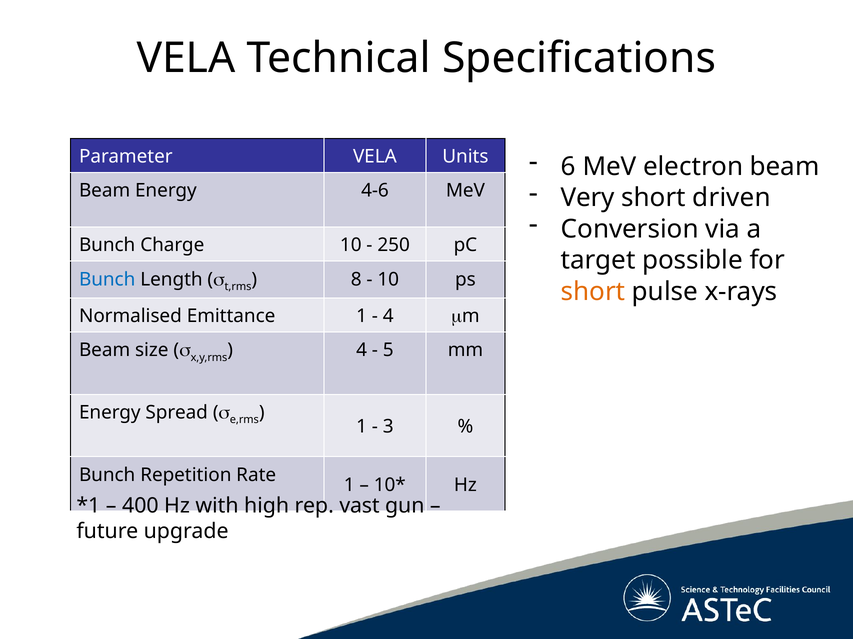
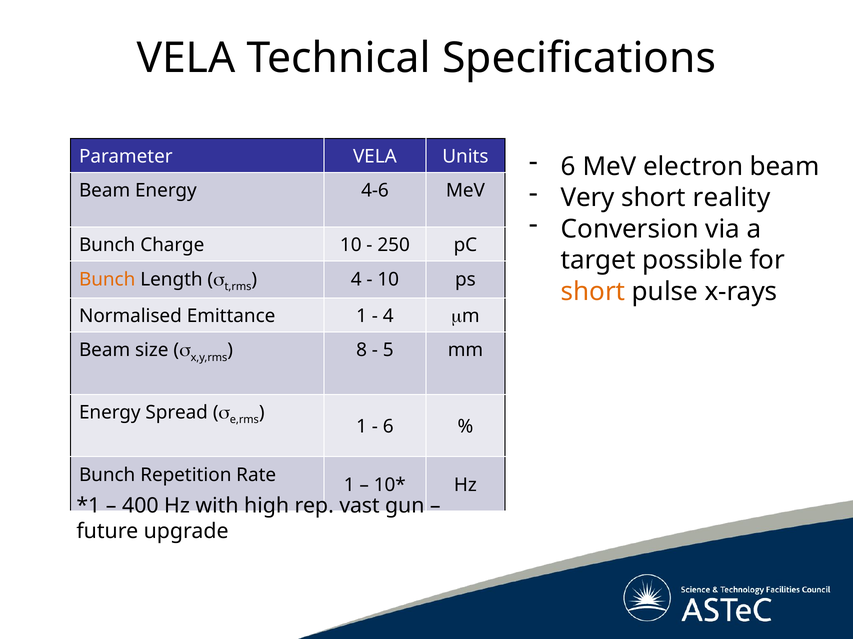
driven: driven -> reality (732, 198)
Bunch colour: blue -> orange (107, 280)
8: 8 -> 4 (356, 280)
4: 4 -> 8 (362, 351)
3: 3 -> 6 (388, 427)
